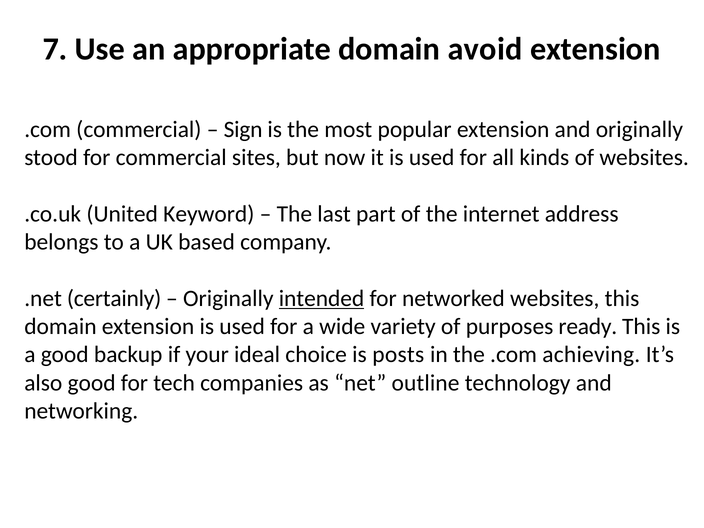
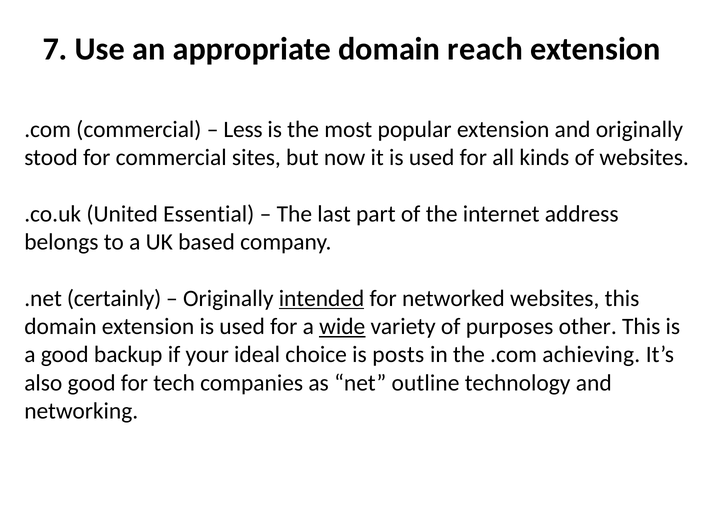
avoid: avoid -> reach (485, 49)
Sign: Sign -> Less (243, 129)
Keyword: Keyword -> Essential (209, 214)
wide underline: none -> present (342, 327)
ready: ready -> other (588, 327)
